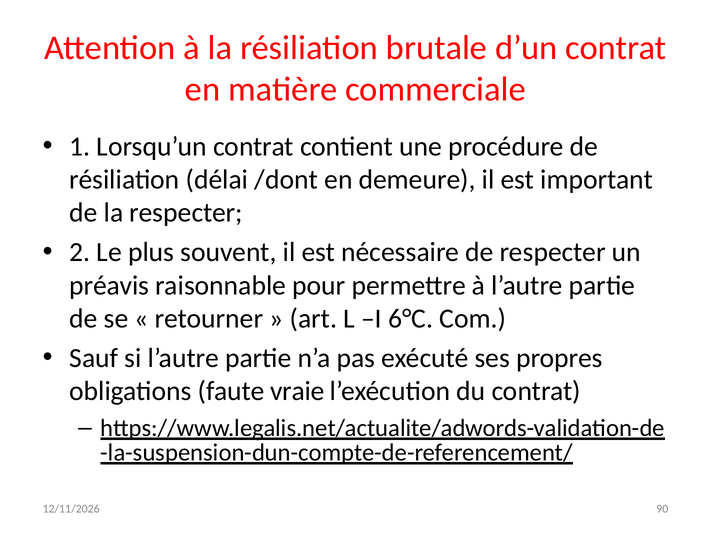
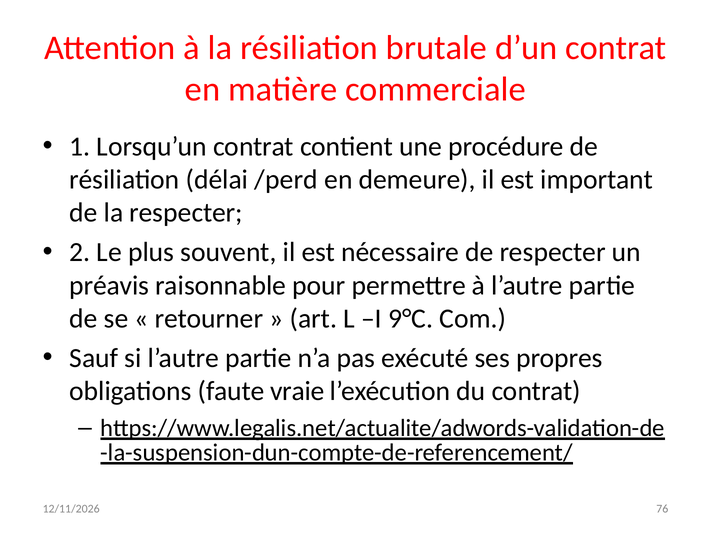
/dont: /dont -> /perd (286, 180)
6°C: 6°C -> 9°C (411, 319)
90: 90 -> 76 (662, 509)
